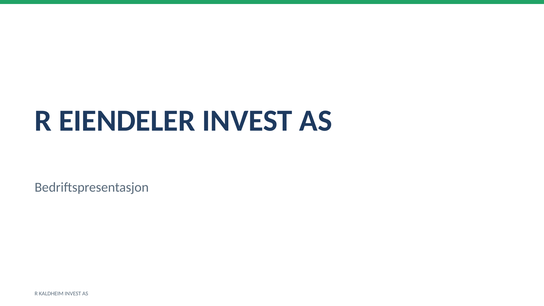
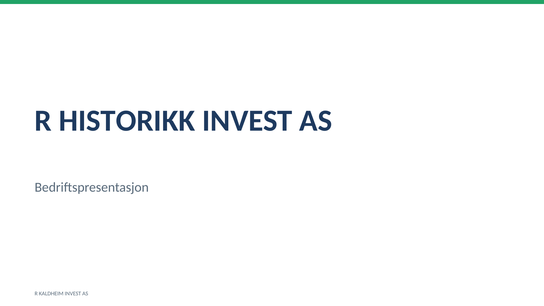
EIENDELER: EIENDELER -> HISTORIKK (127, 121)
